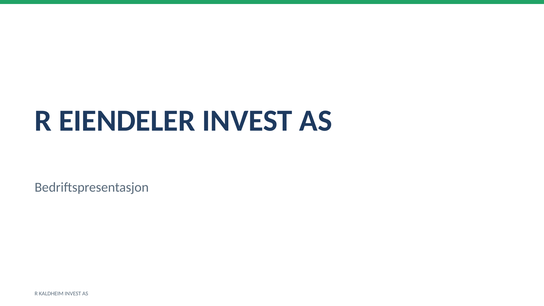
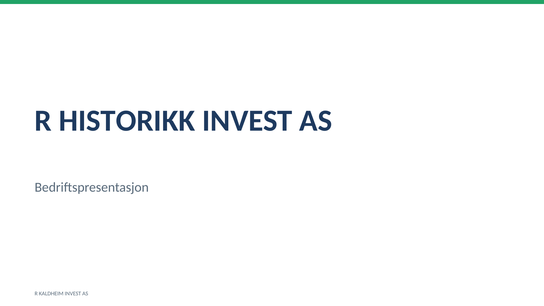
EIENDELER: EIENDELER -> HISTORIKK (127, 121)
